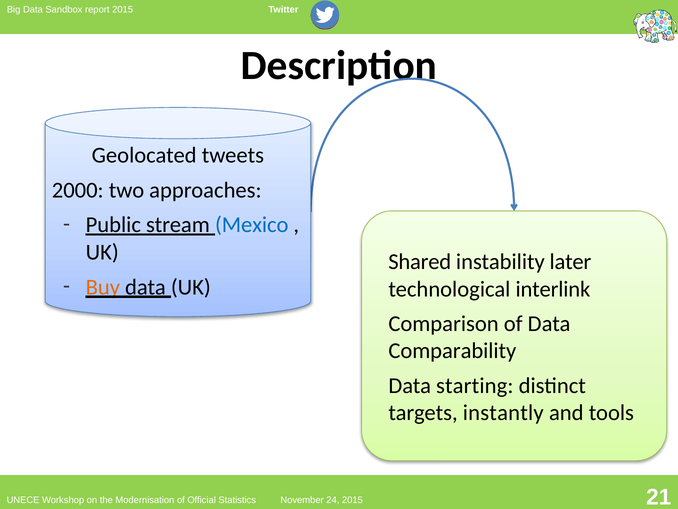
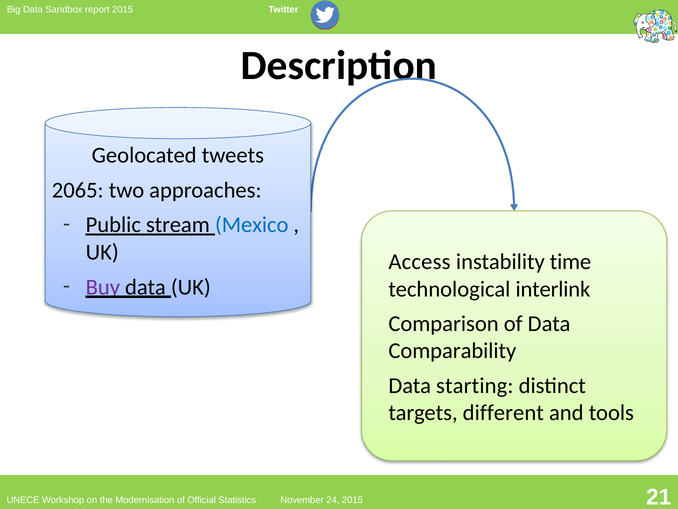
2000: 2000 -> 2065 (78, 190)
Shared: Shared -> Access (419, 262)
later: later -> time (570, 262)
Buy colour: orange -> purple (103, 287)
instantly: instantly -> different (503, 412)
